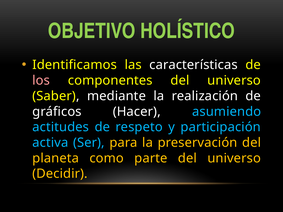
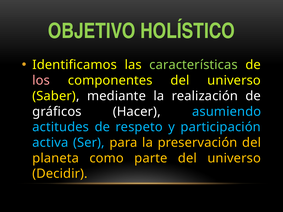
características colour: white -> light green (194, 65)
